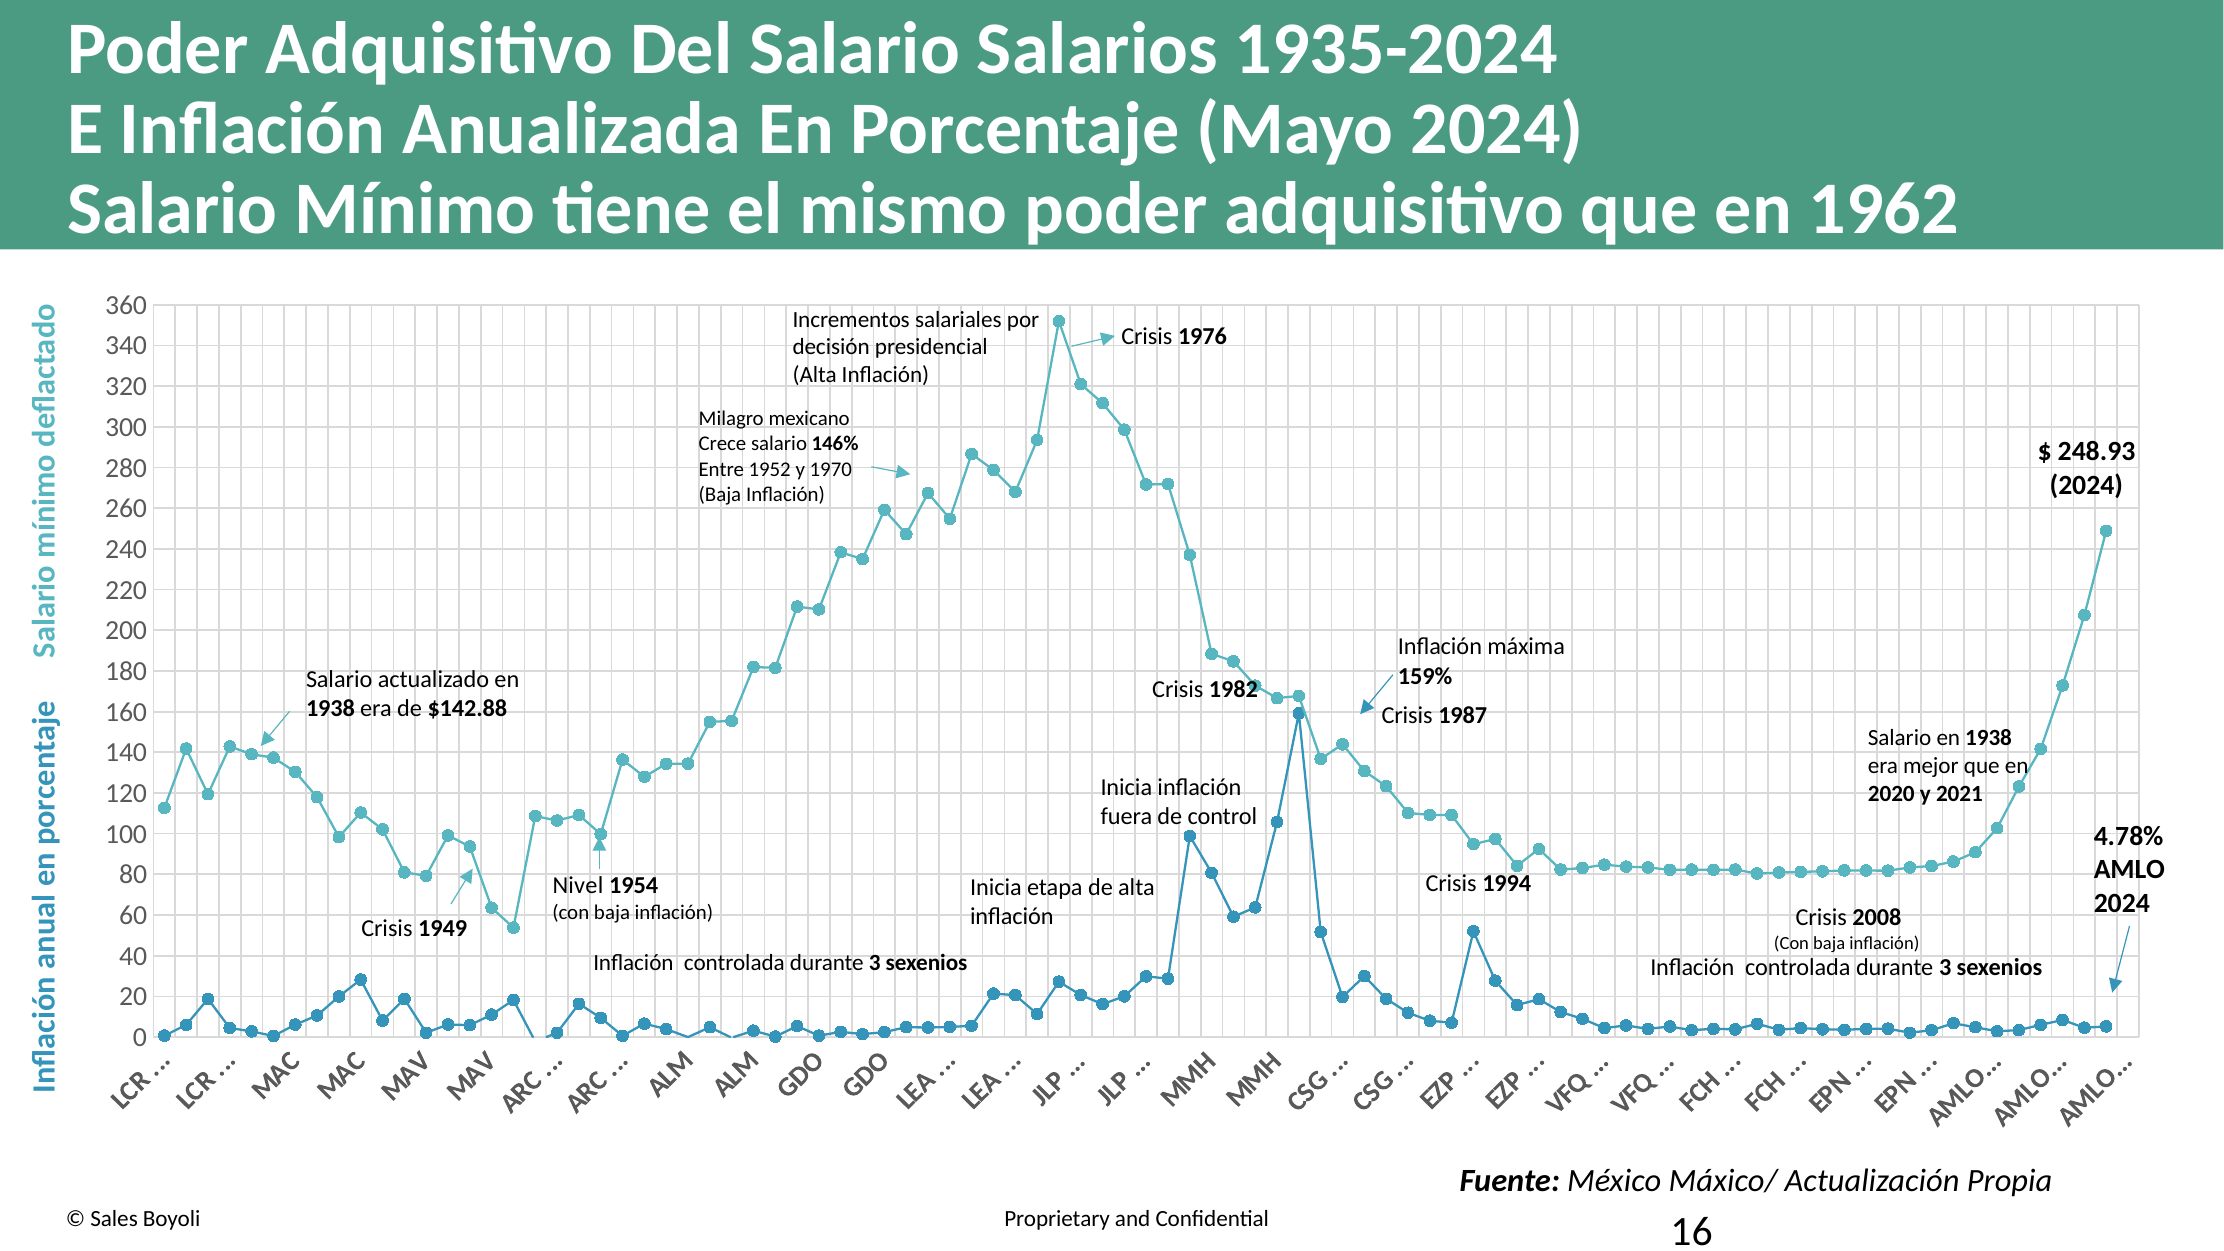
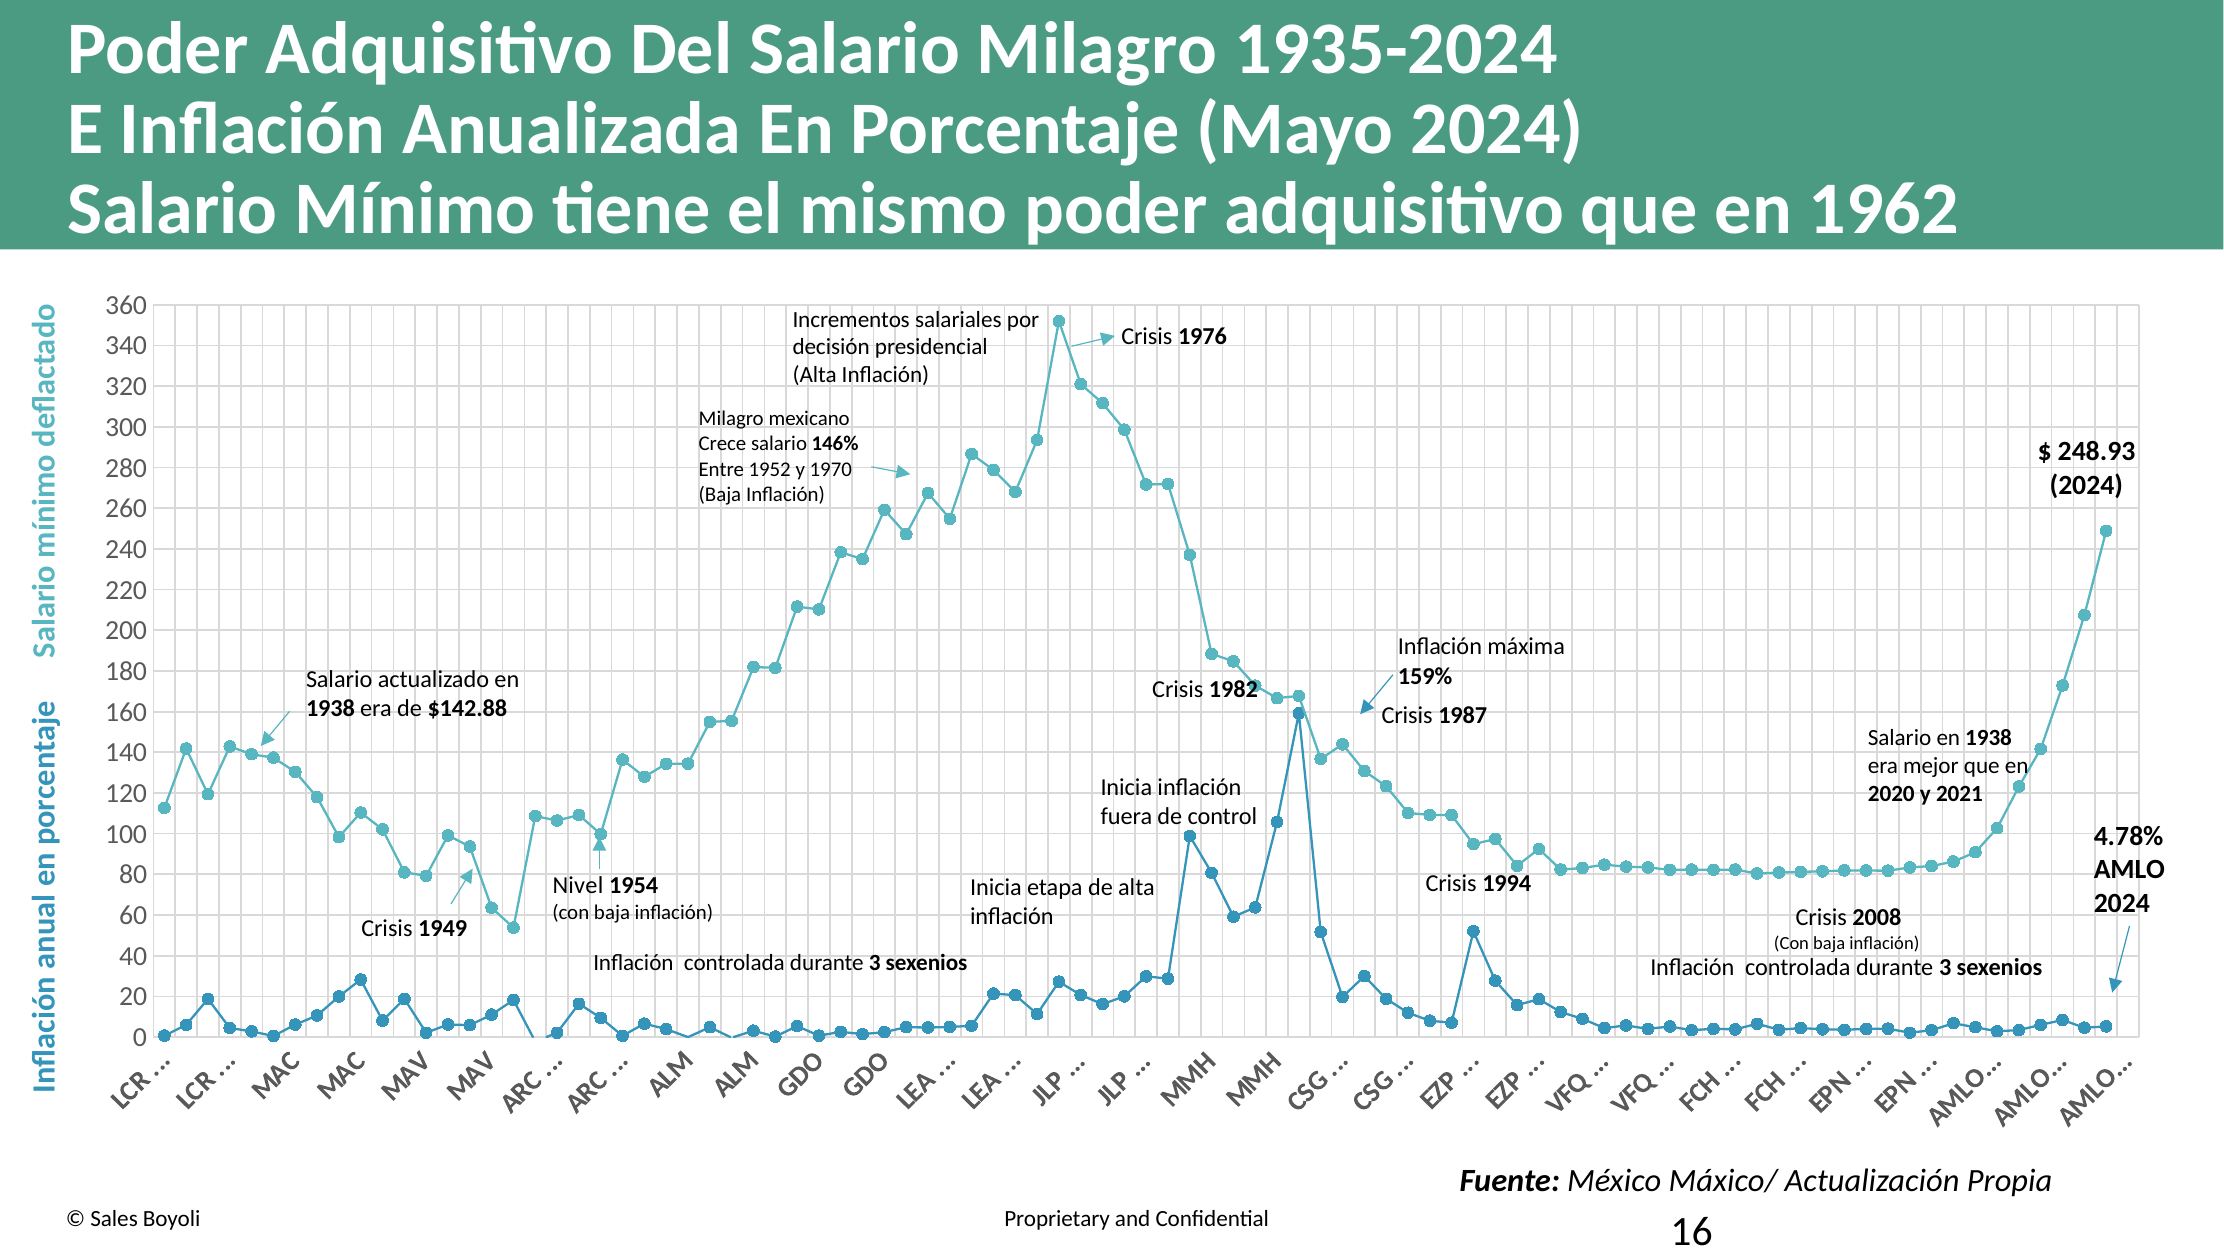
Salario Salarios: Salarios -> Milagro (1097, 49)
